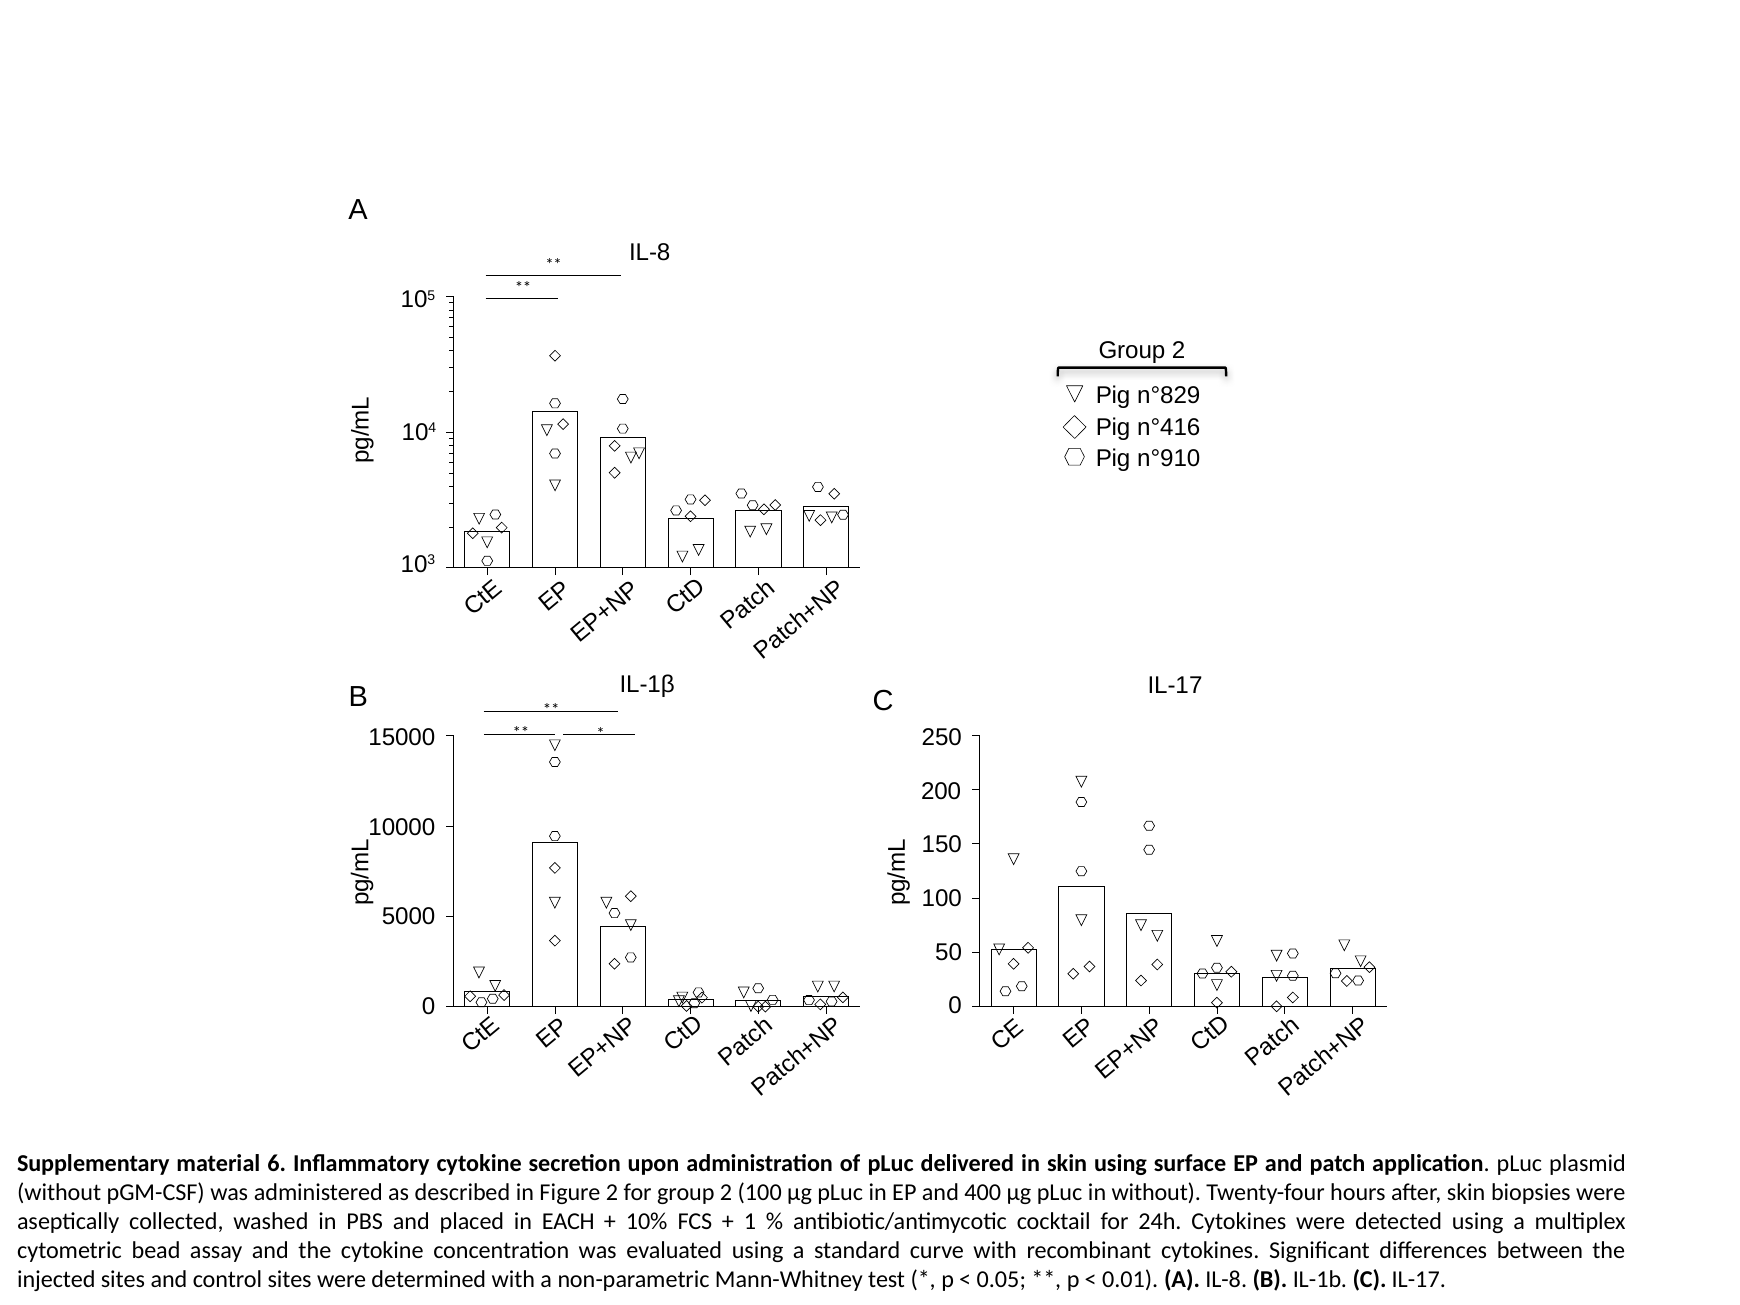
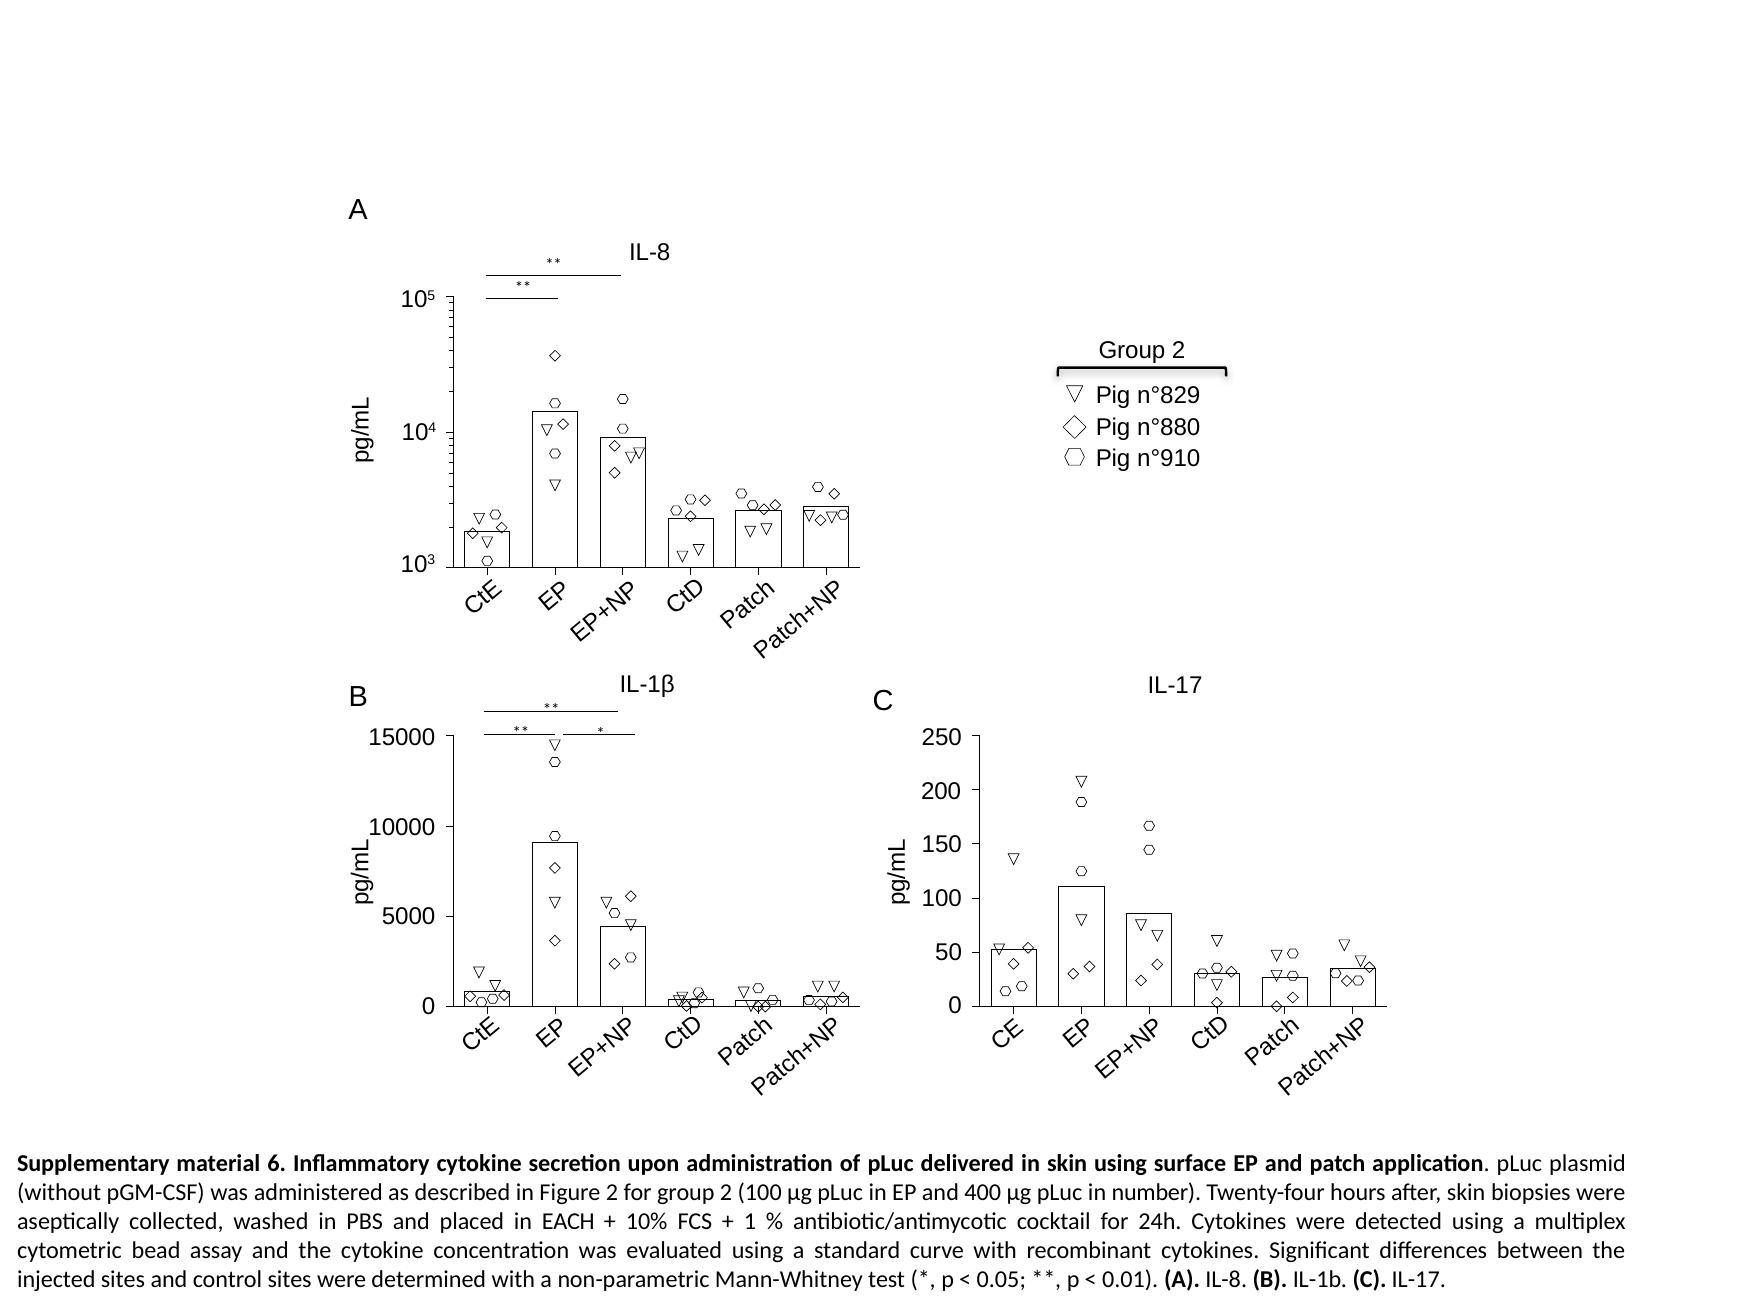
n°416: n°416 -> n°880 (1169, 427)
in without: without -> number (1156, 1192)
